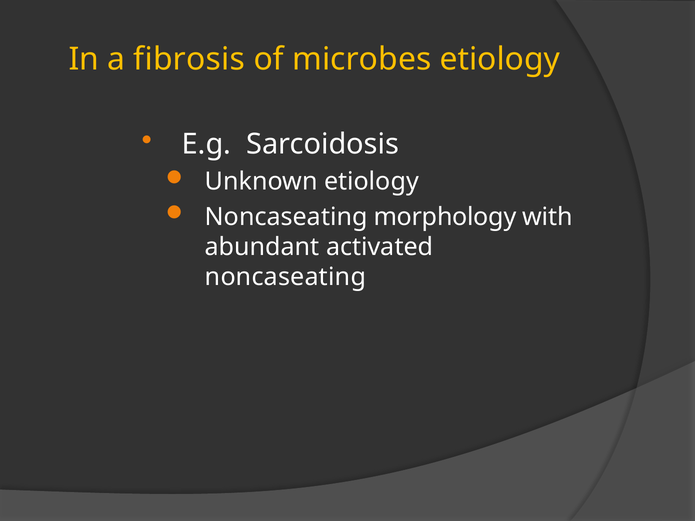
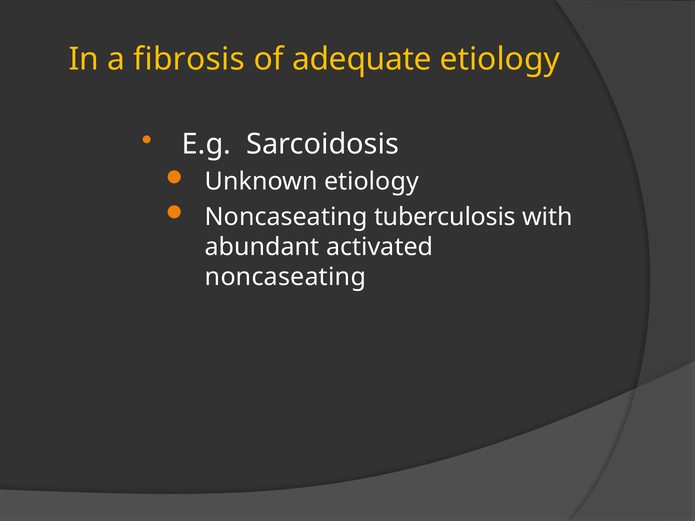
microbes: microbes -> adequate (362, 59)
morphology: morphology -> tuberculosis (445, 217)
